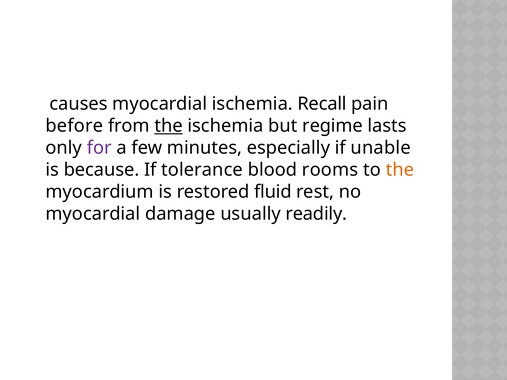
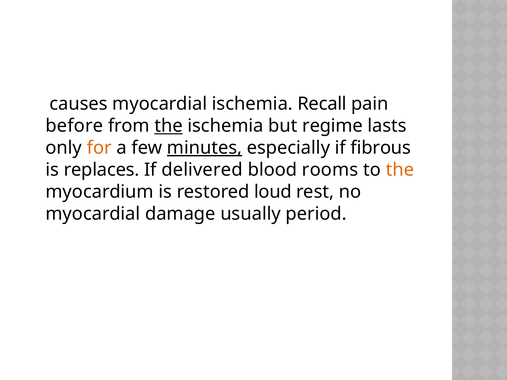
for colour: purple -> orange (99, 148)
minutes underline: none -> present (204, 148)
unable: unable -> fibrous (381, 148)
because: because -> replaces (102, 170)
tolerance: tolerance -> delivered (202, 170)
fluid: fluid -> loud (273, 192)
readily: readily -> period (316, 214)
